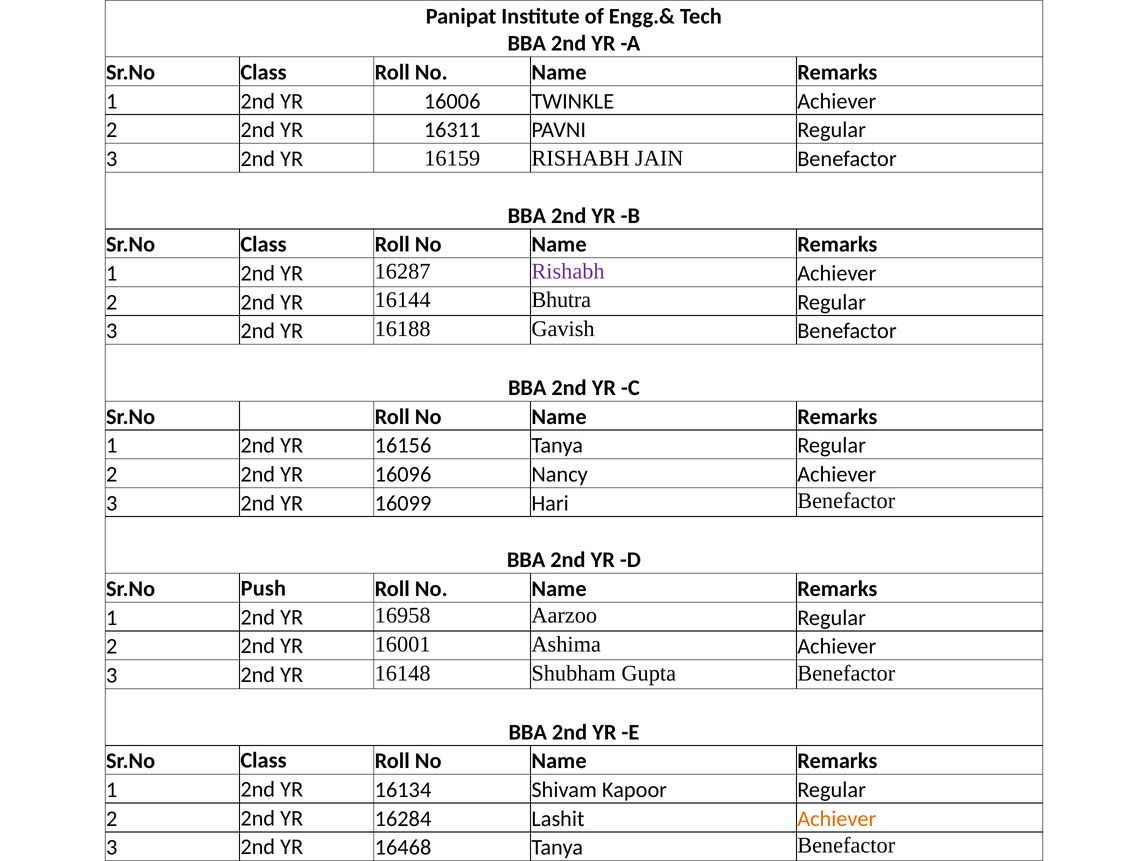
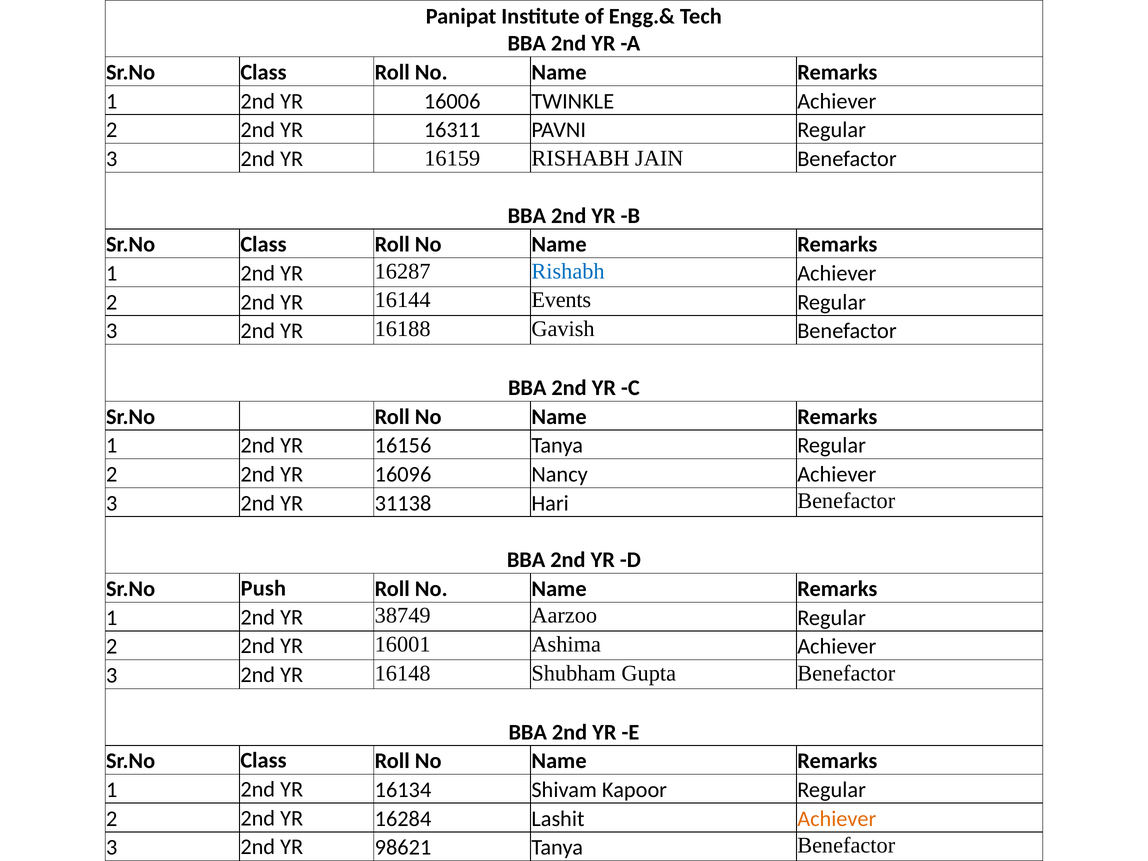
Rishabh colour: purple -> blue (568, 271)
Bhutra: Bhutra -> Events (561, 300)
16099: 16099 -> 31138 (403, 503)
16958: 16958 -> 38749 (403, 615)
16468: 16468 -> 98621 (403, 847)
